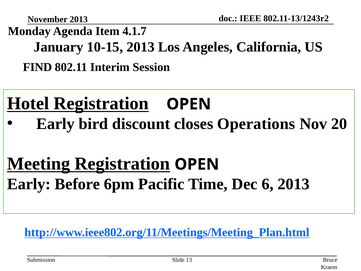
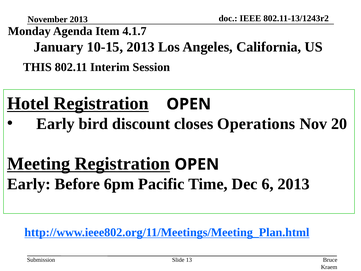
FIND: FIND -> THIS (37, 67)
